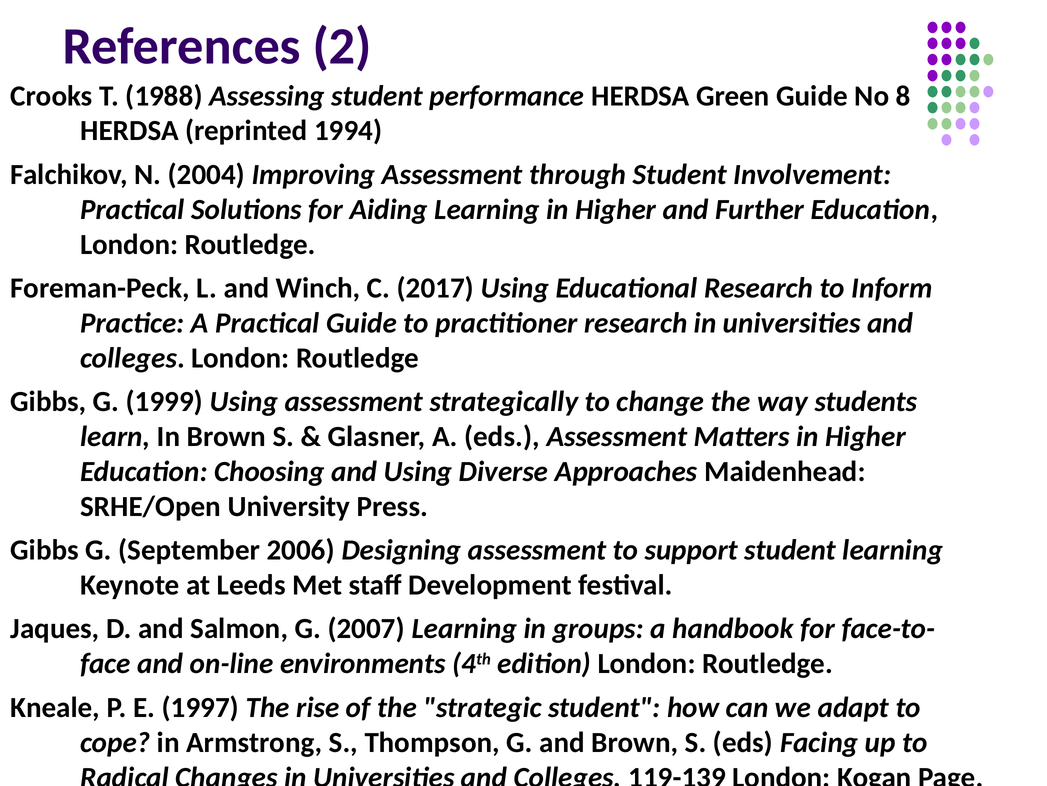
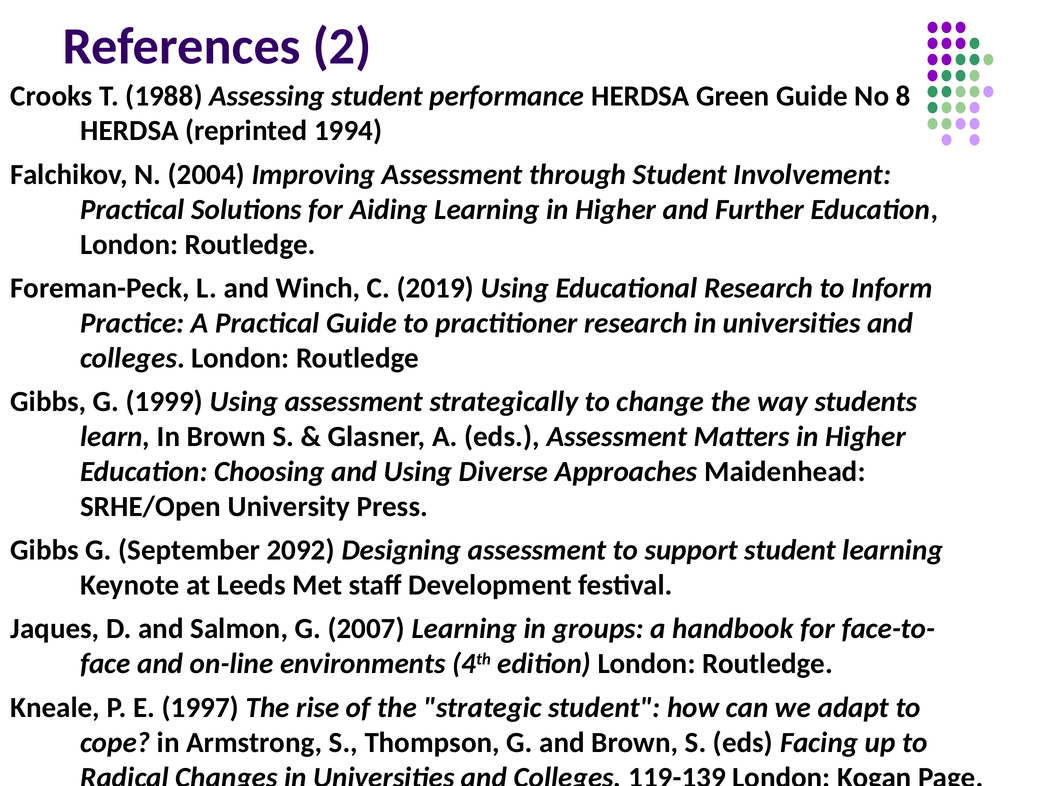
2017: 2017 -> 2019 (435, 288)
2006: 2006 -> 2092 (301, 550)
